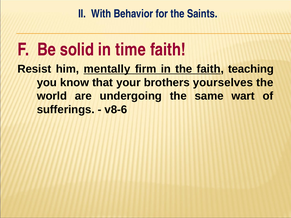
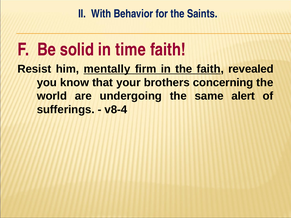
teaching: teaching -> revealed (251, 69)
yourselves: yourselves -> concerning (223, 83)
wart: wart -> alert (243, 96)
v8-6: v8-6 -> v8-4 (116, 110)
